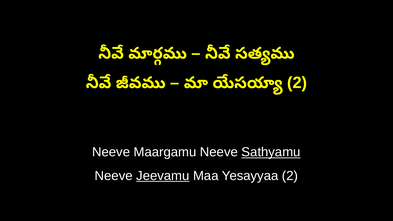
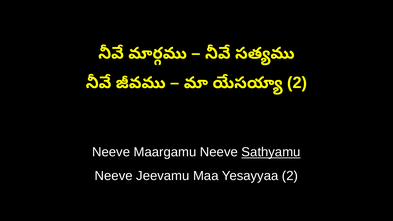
Jeevamu underline: present -> none (163, 176)
